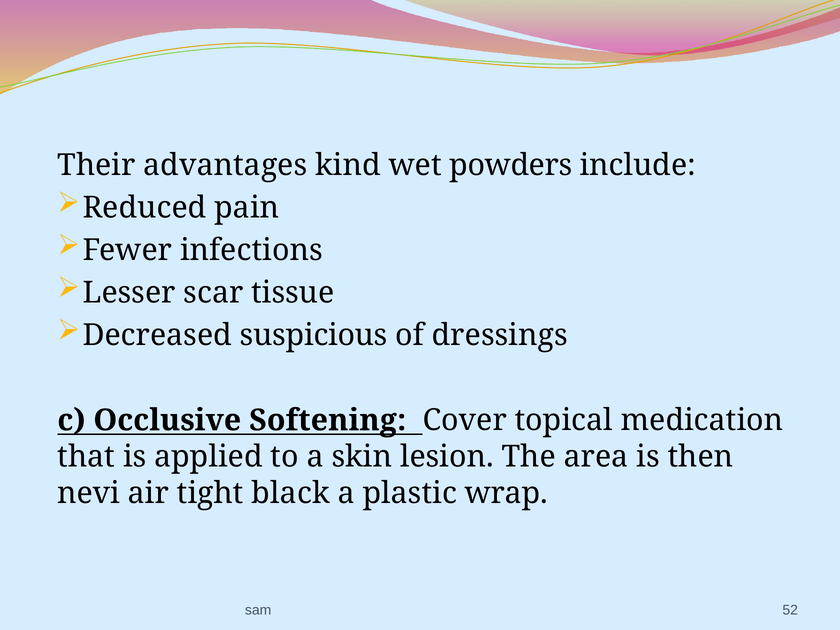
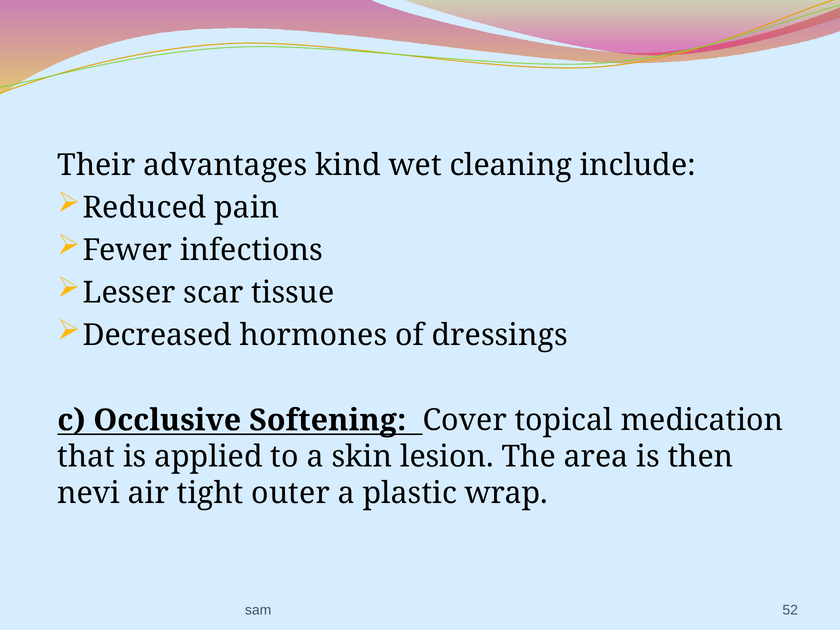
powders: powders -> cleaning (511, 165)
suspicious: suspicious -> hormones (314, 335)
black: black -> outer (291, 493)
